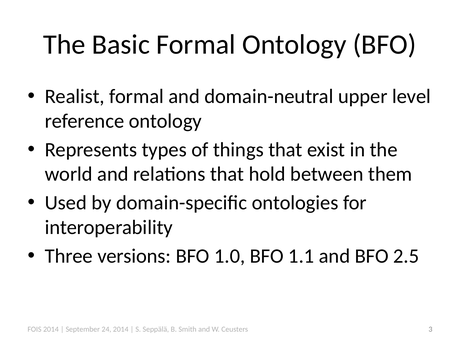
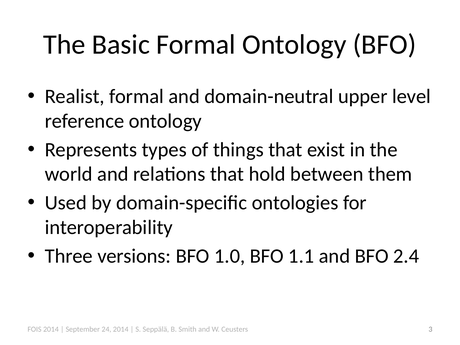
2.5: 2.5 -> 2.4 (406, 256)
